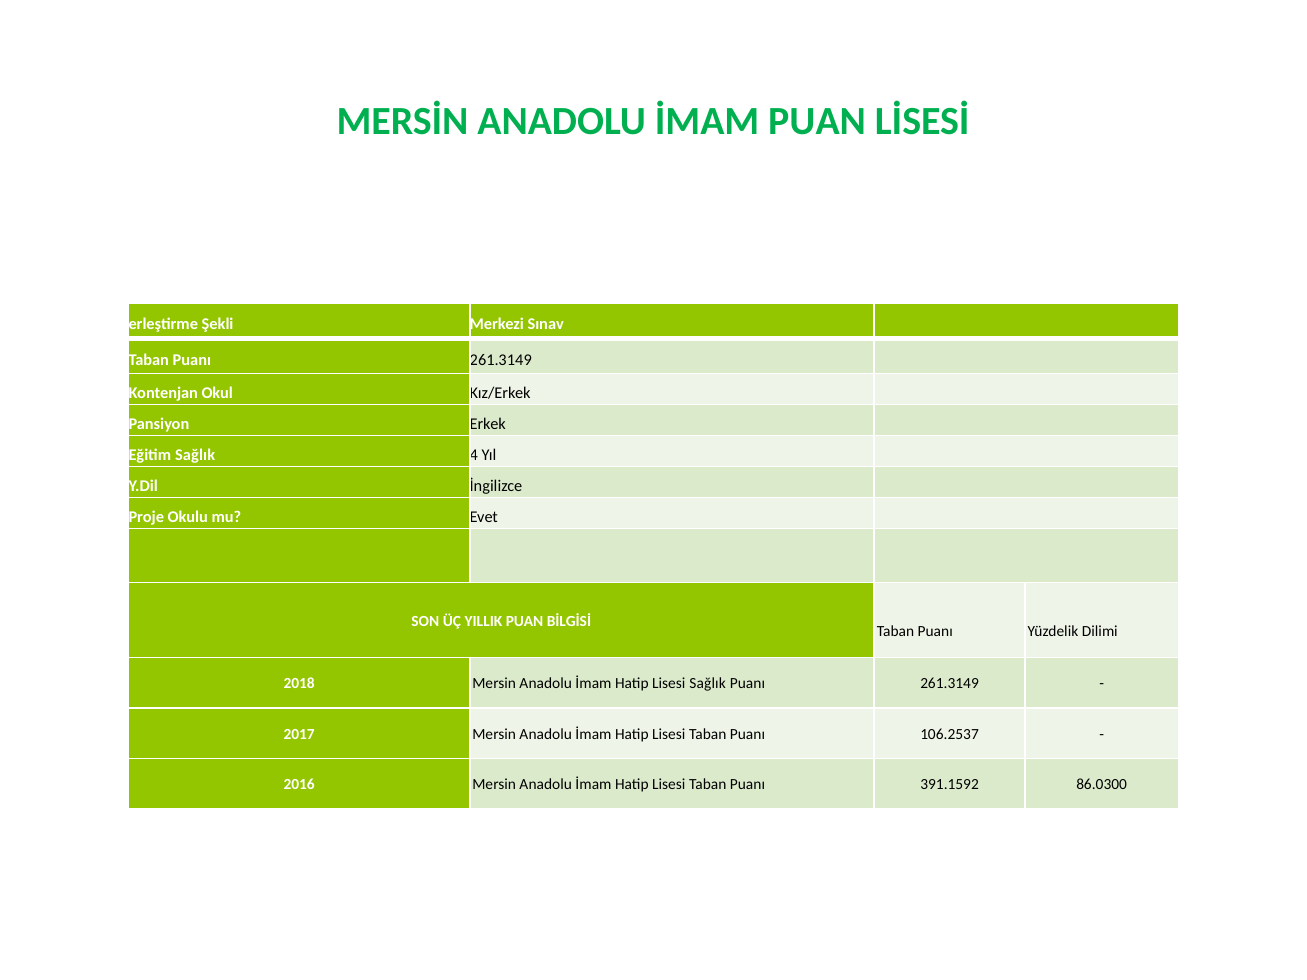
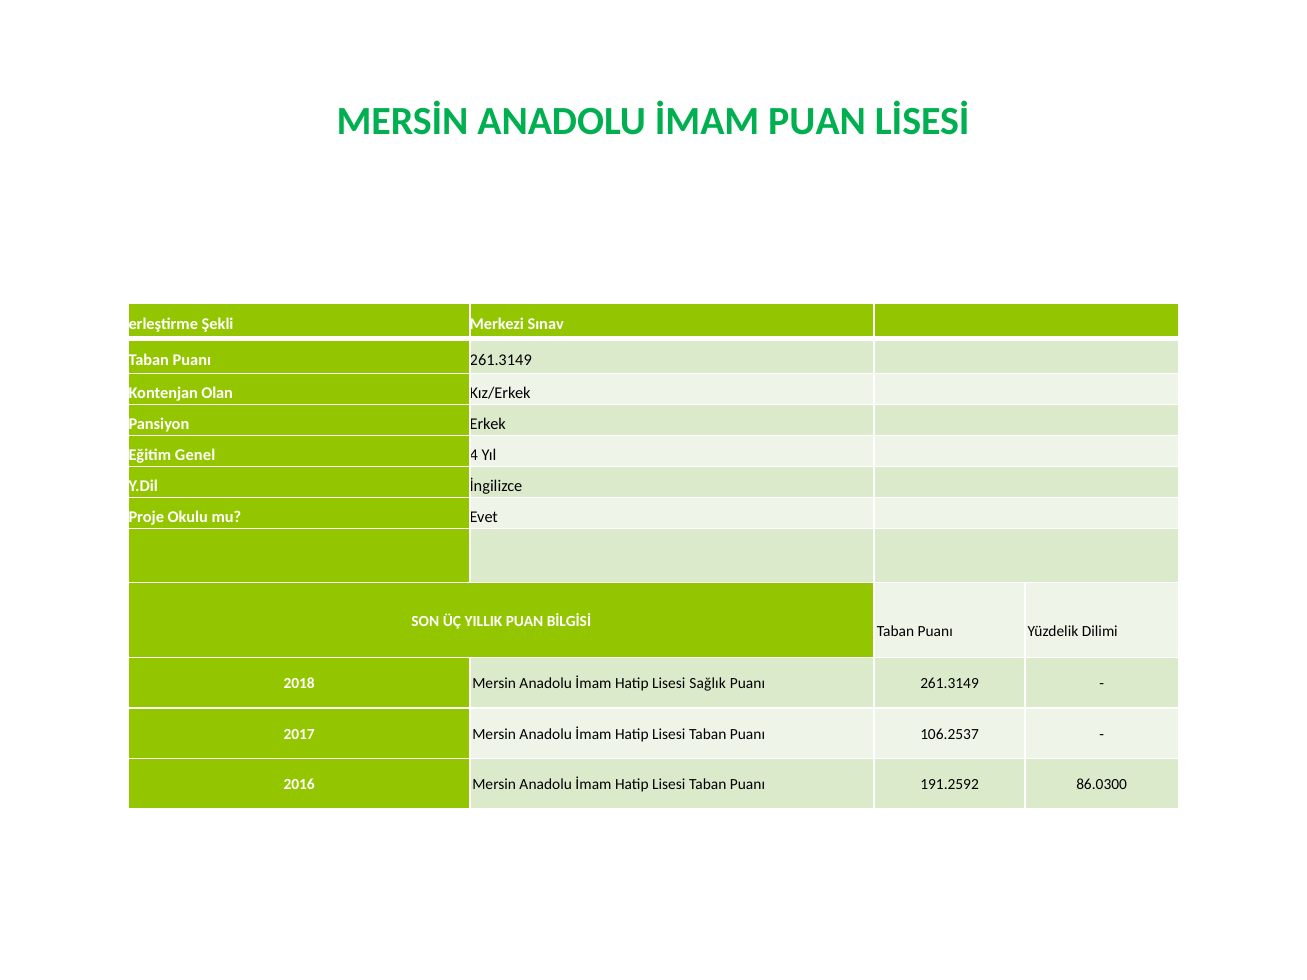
Okul: Okul -> Olan (217, 394)
Eğitim Sağlık: Sağlık -> Genel (195, 456)
391.1592: 391.1592 -> 191.2592 (950, 785)
